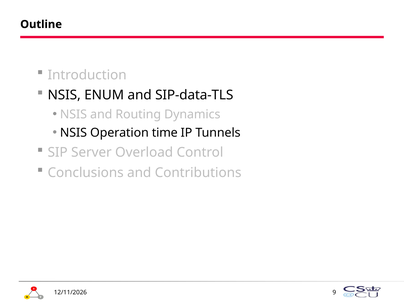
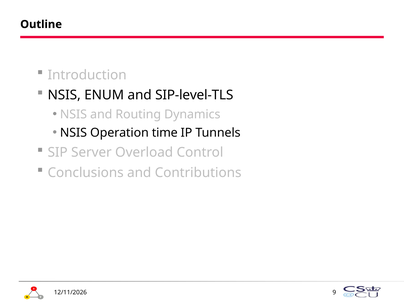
SIP-data-TLS: SIP-data-TLS -> SIP-level-TLS (194, 95)
